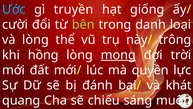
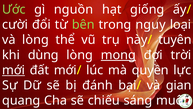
Ước colour: light blue -> light green (14, 9)
truyền: truyền -> nguồn (74, 9)
danh: danh -> nguy (151, 25)
trông: trông -> tuyên (175, 40)
hồng: hồng -> dùng (43, 55)
mới underline: none -> present (14, 70)
khát: khát -> gian (179, 85)
